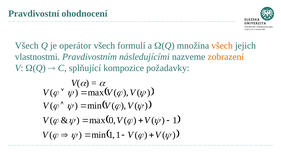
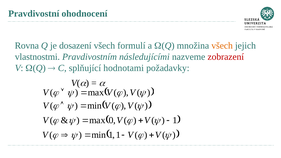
Všech: Všech -> Rovna (27, 46)
operátor: operátor -> dosazení (75, 46)
zobrazení colour: orange -> red (226, 57)
kompozice: kompozice -> hodnotami (124, 68)
